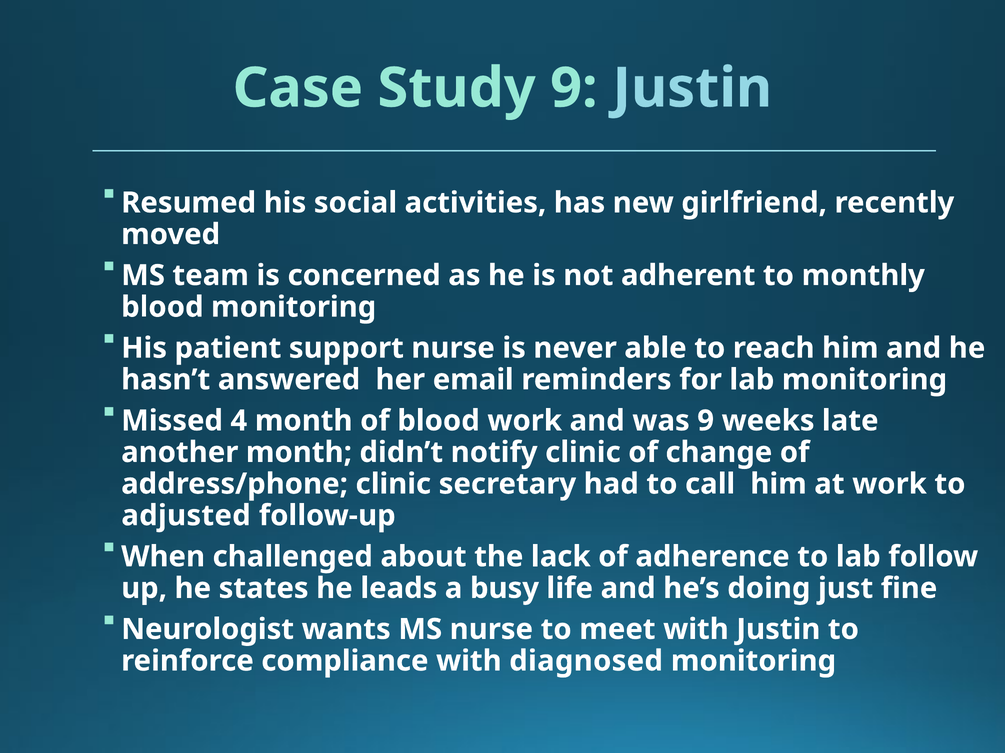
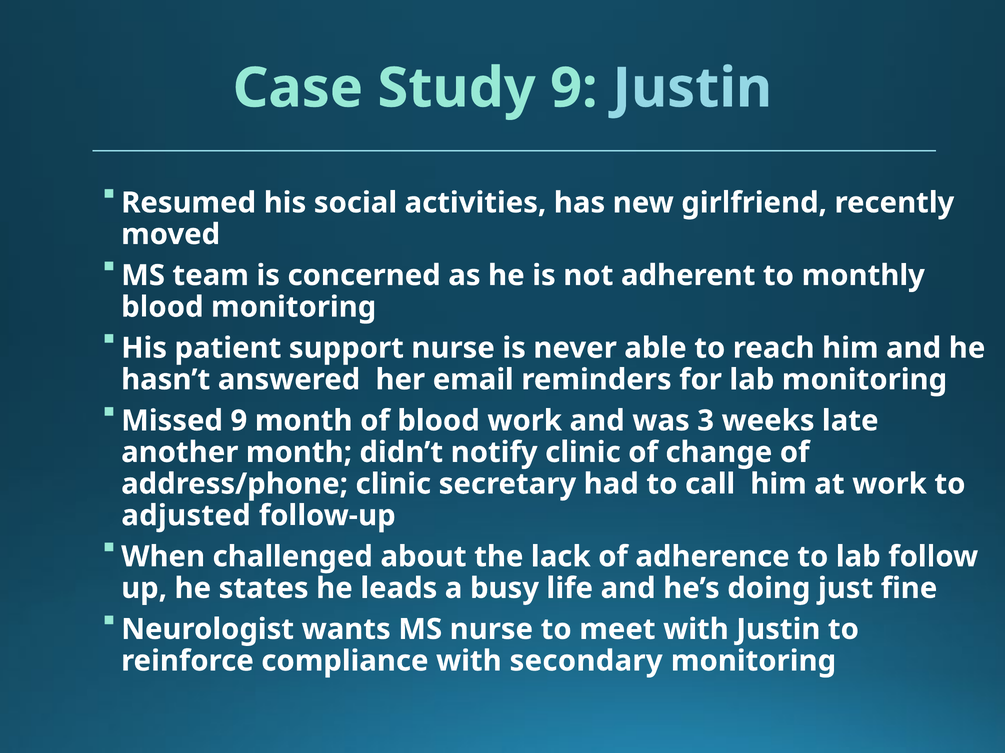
Missed 4: 4 -> 9 (239, 421)
was 9: 9 -> 3 (706, 421)
diagnosed: diagnosed -> secondary (586, 662)
